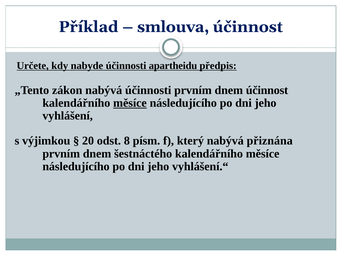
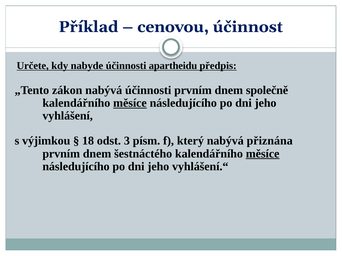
smlouva: smlouva -> cenovou (173, 27)
dnem účinnost: účinnost -> společně (267, 90)
20: 20 -> 18 (88, 141)
8: 8 -> 3 (127, 141)
měsíce underline: none -> present (263, 154)
